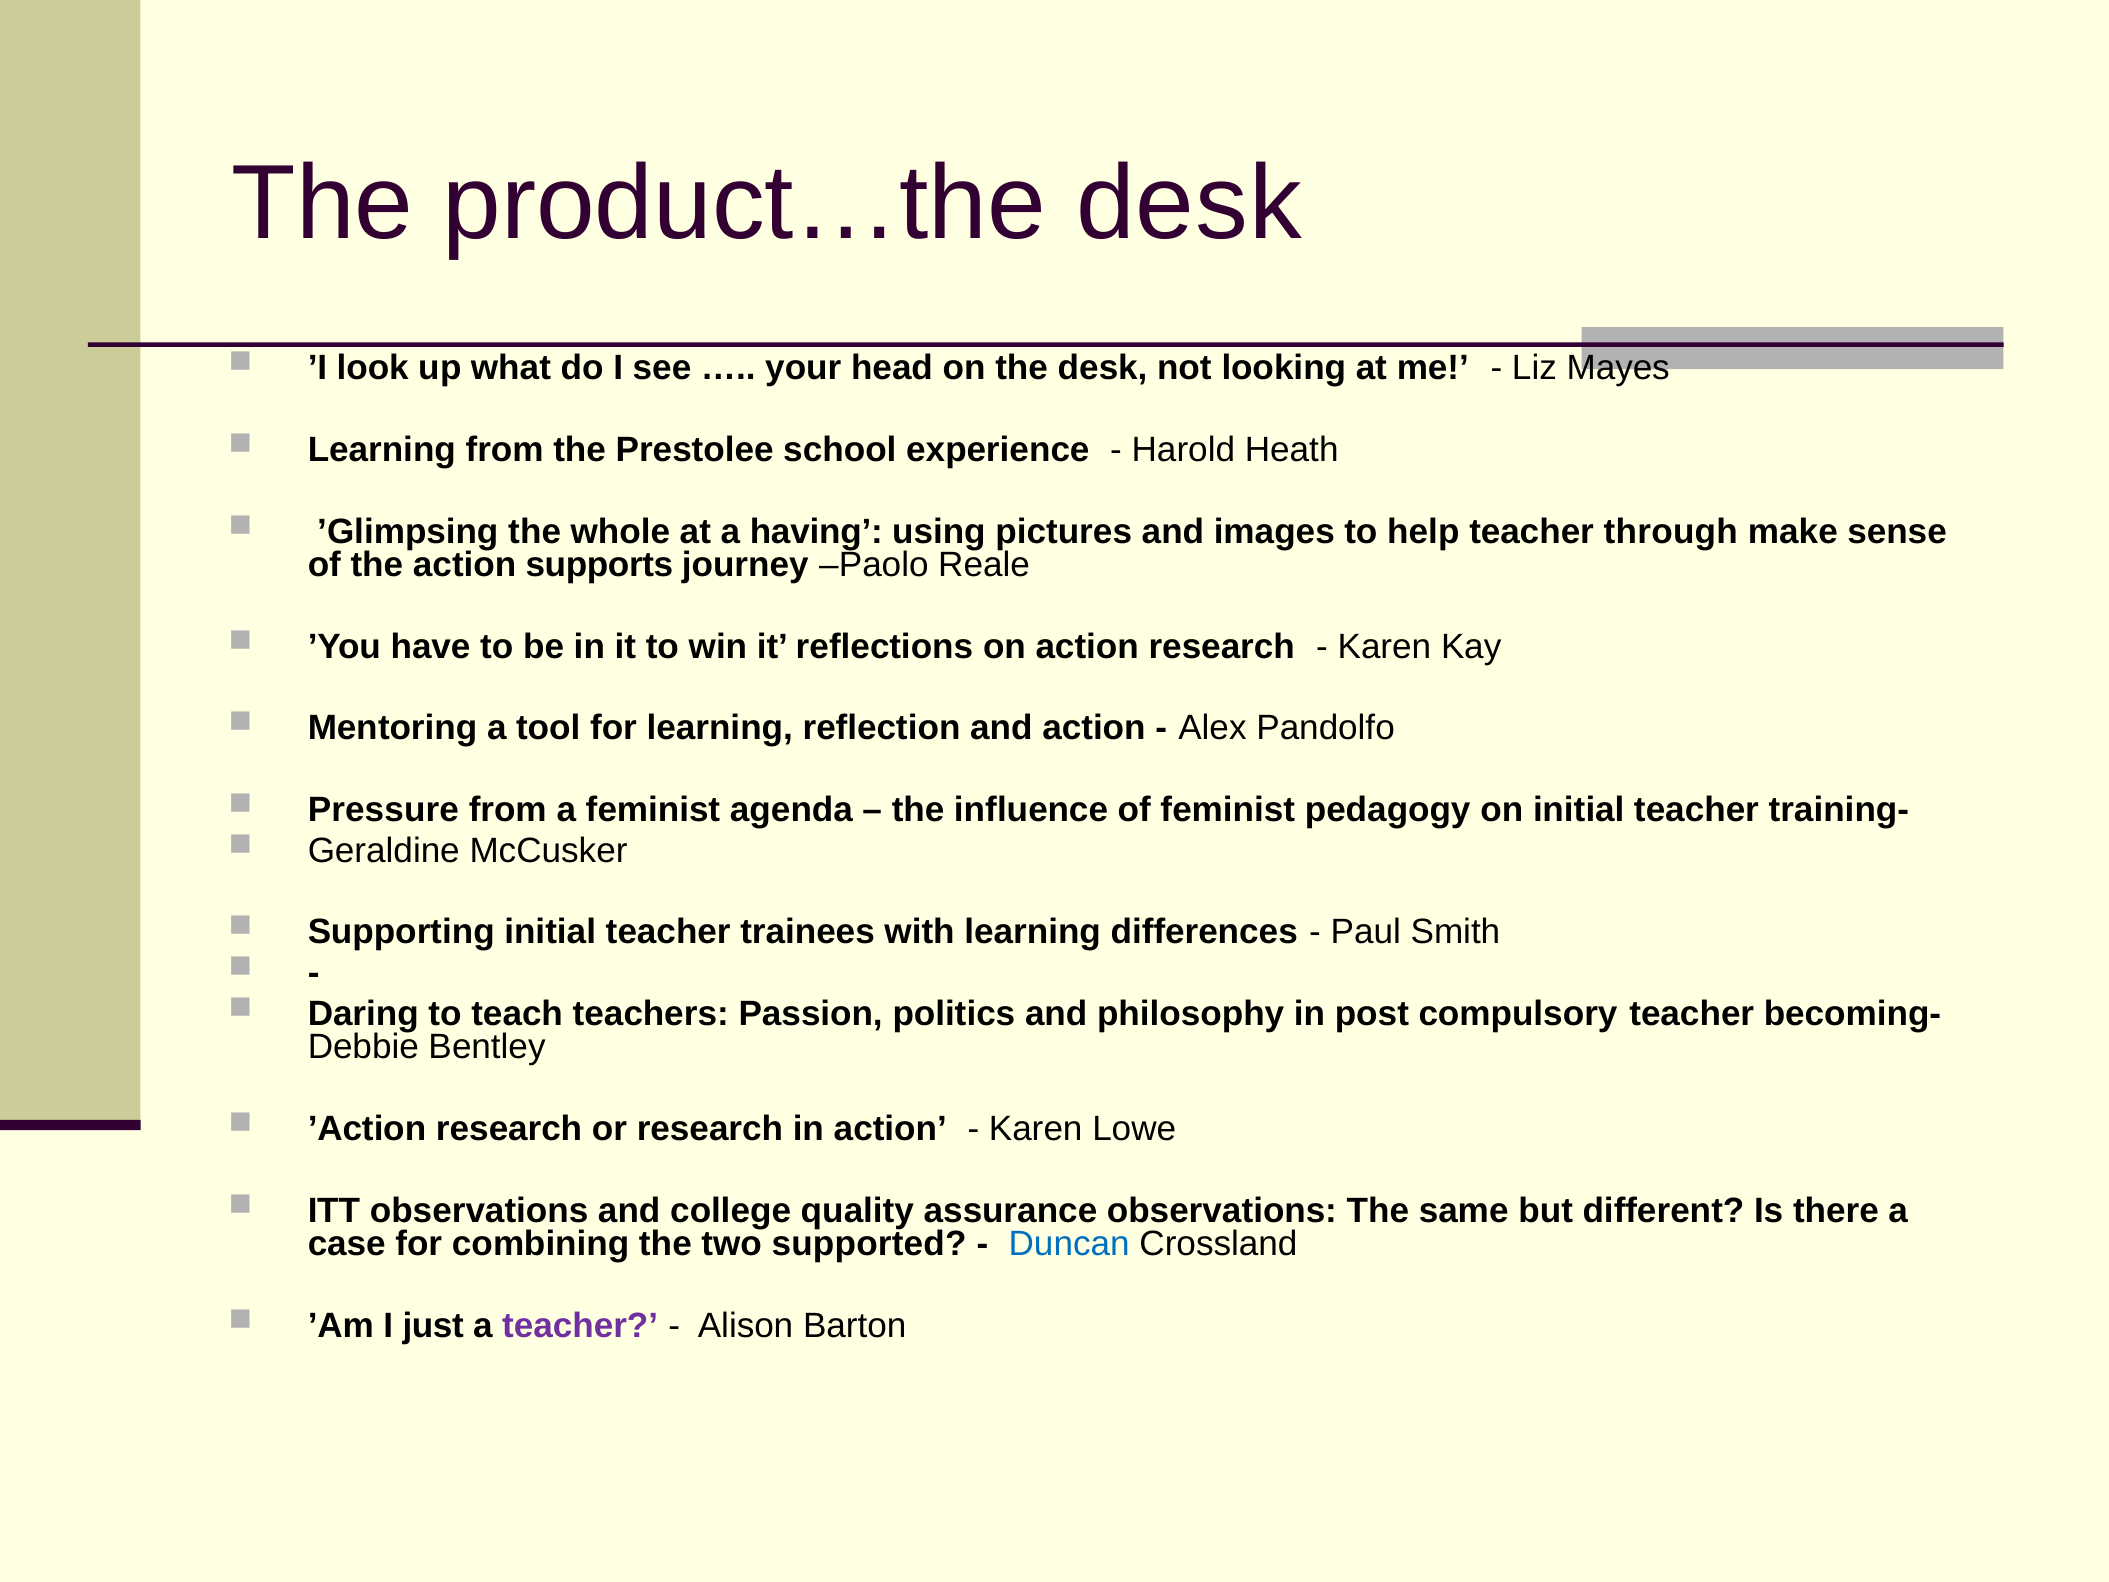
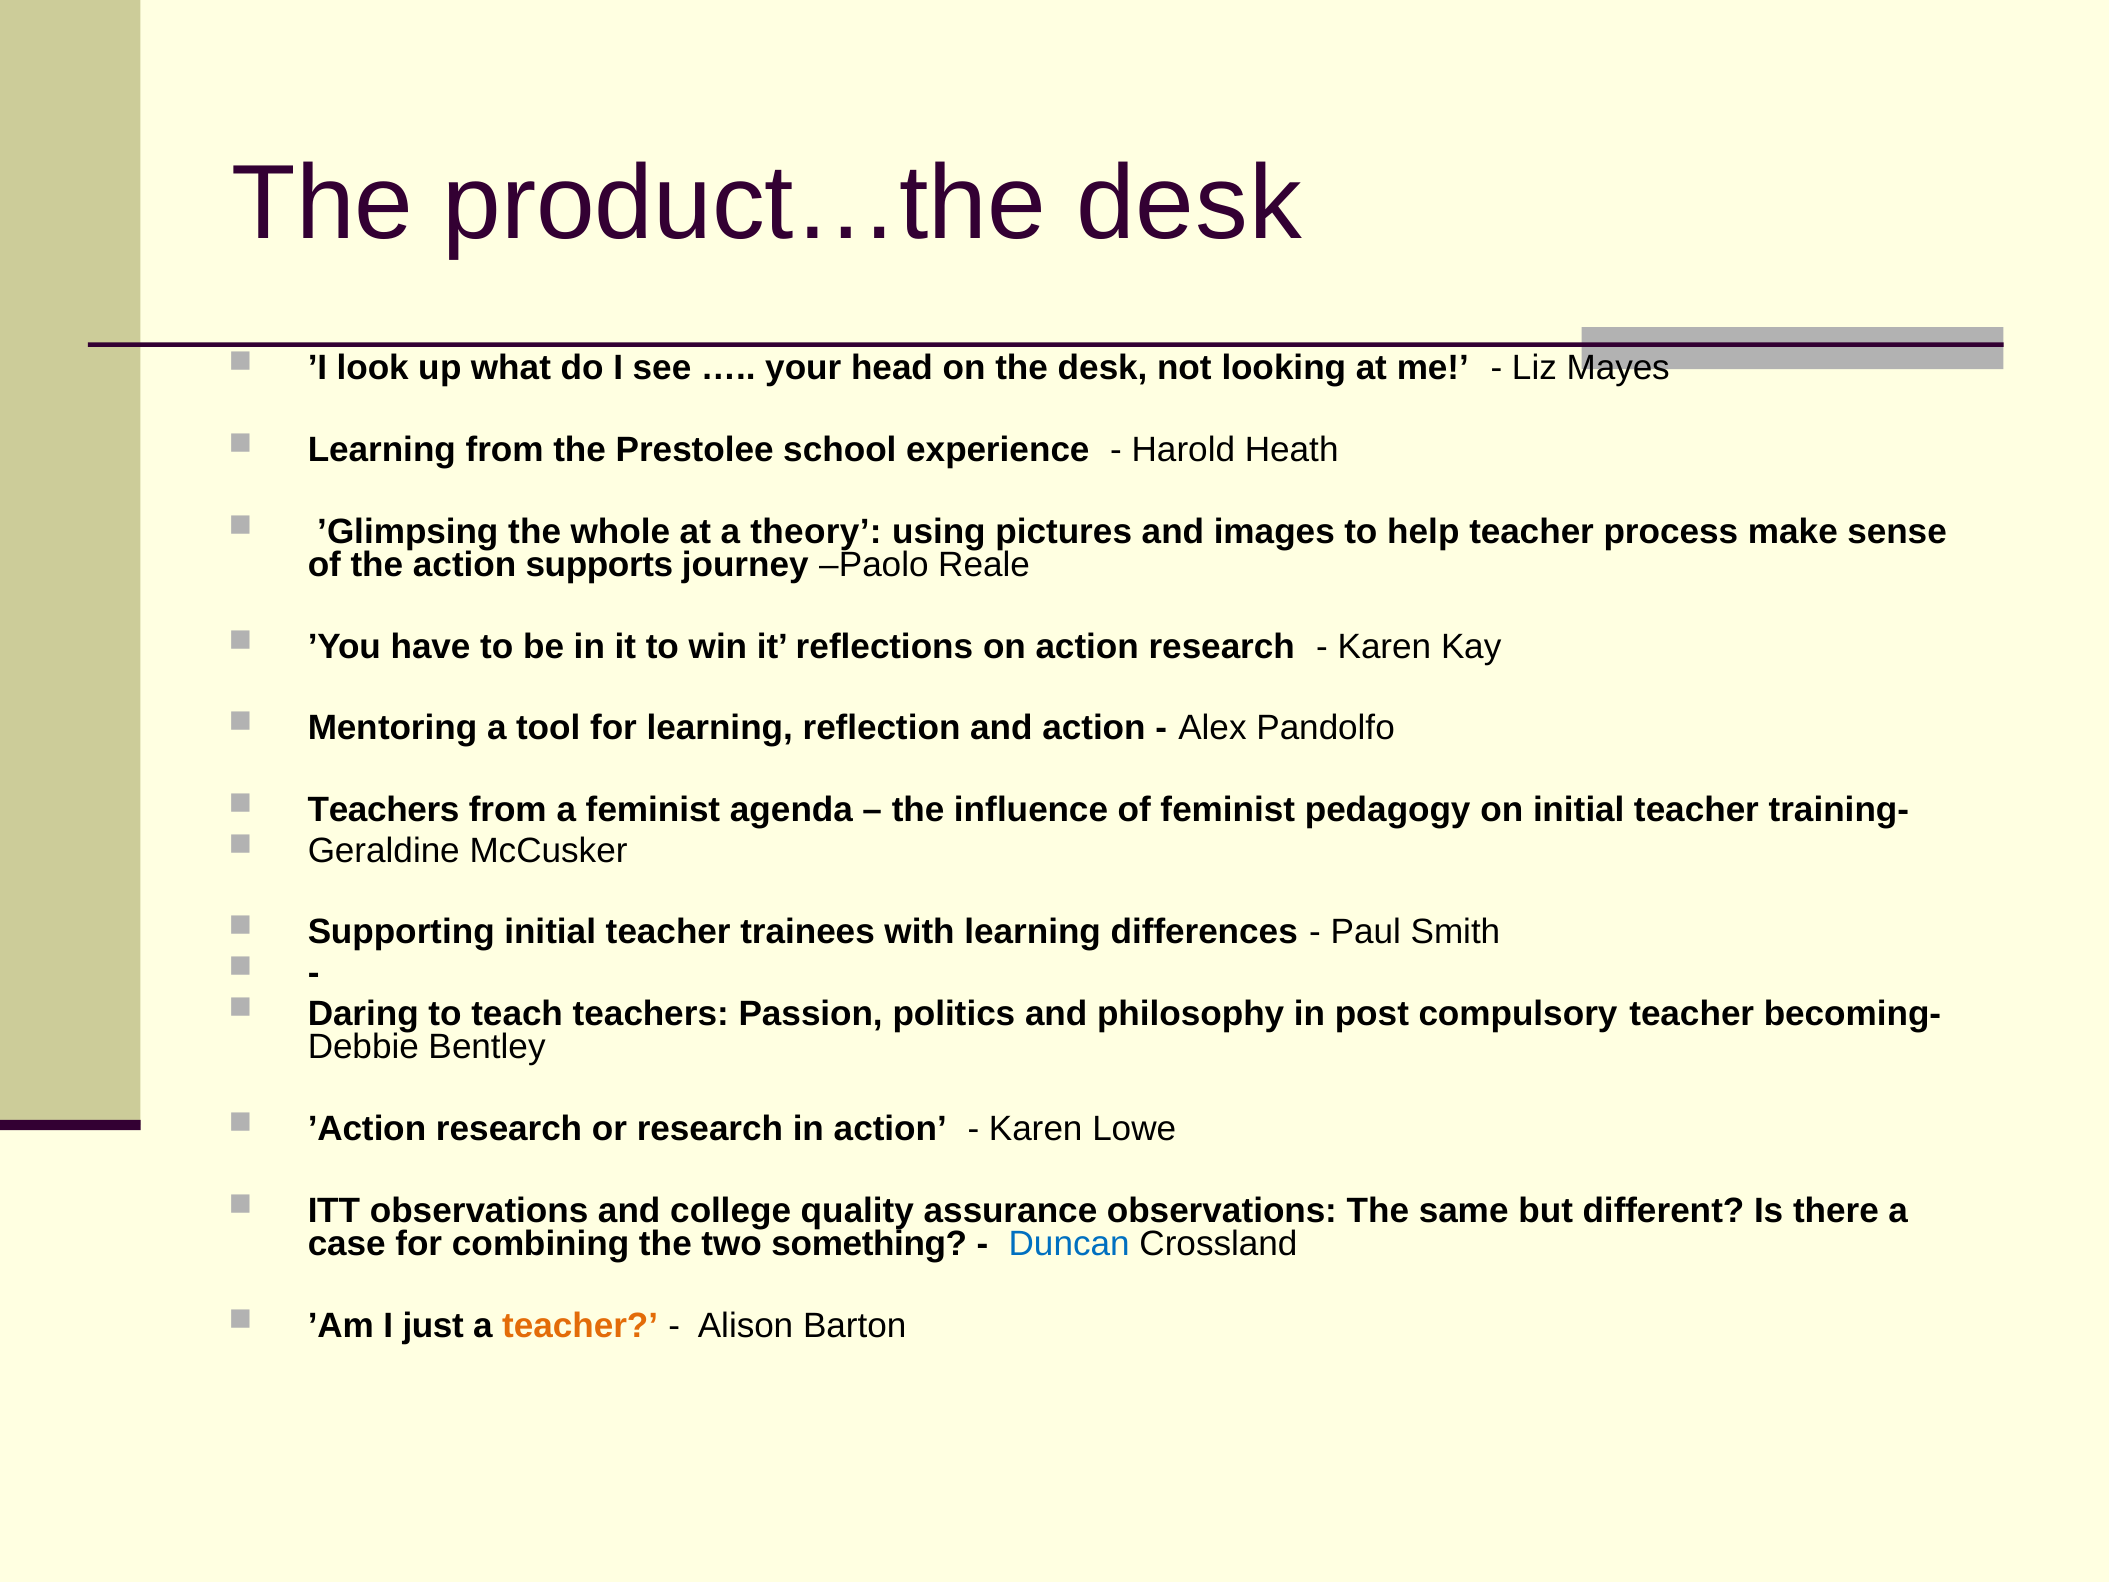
having: having -> theory (816, 531)
through: through -> process (1671, 531)
Pressure: Pressure -> Teachers (384, 810)
supported: supported -> something (869, 1244)
teacher colour: purple -> orange (580, 1326)
